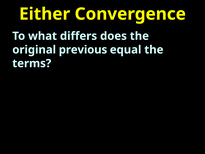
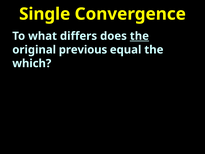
Either: Either -> Single (45, 14)
the underline: none -> present (139, 36)
terms: terms -> which (32, 63)
